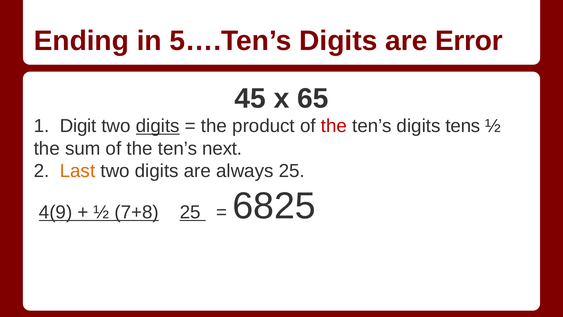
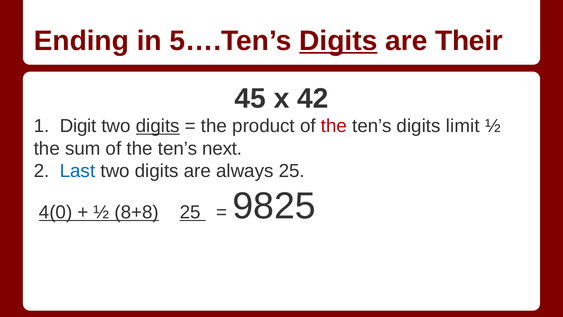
Digits underline: none -> present (338, 41)
Error: Error -> Their (469, 41)
65: 65 -> 42 (313, 98)
tens: tens -> limit (463, 126)
Last colour: orange -> blue (78, 171)
4(9: 4(9 -> 4(0 (56, 212)
7+8: 7+8 -> 8+8 (137, 212)
6825: 6825 -> 9825 (274, 206)
